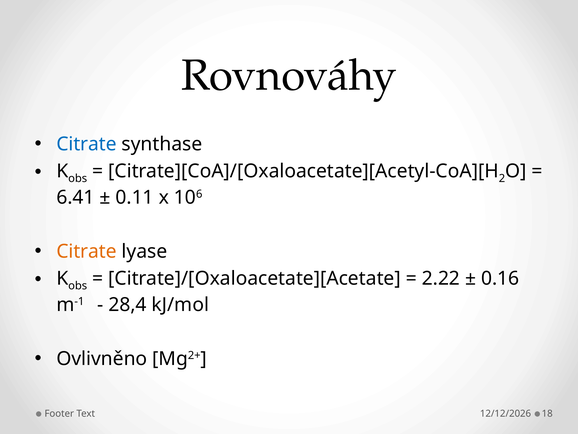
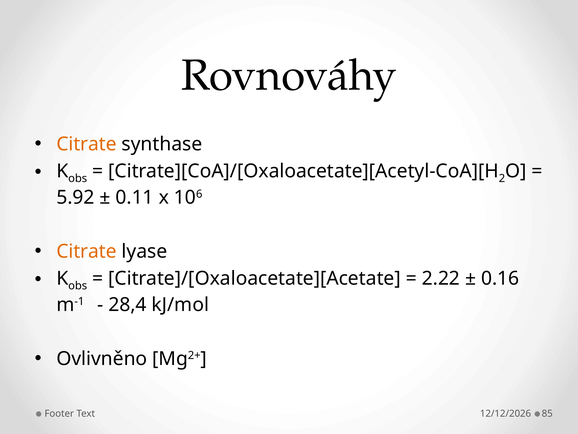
Citrate colour: blue -> orange (87, 144)
6.41: 6.41 -> 5.92 (75, 197)
18: 18 -> 85 (547, 413)
